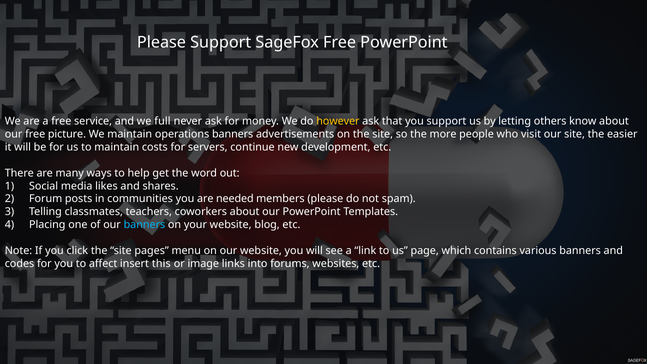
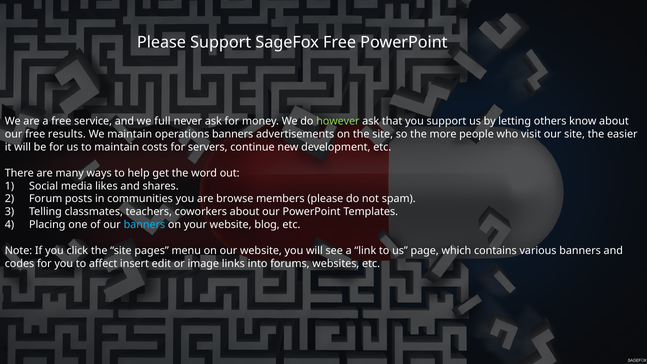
however colour: yellow -> light green (338, 121)
picture: picture -> results (67, 134)
needed: needed -> browse (235, 199)
this: this -> edit (161, 264)
